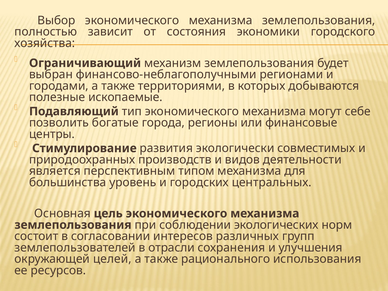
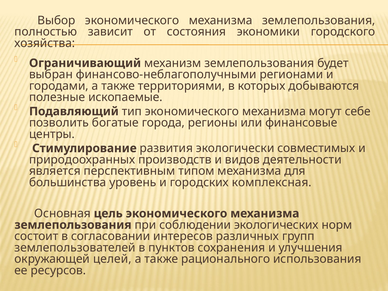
центральных: центральных -> комплексная (272, 182)
отрасли: отрасли -> пунктов (171, 248)
